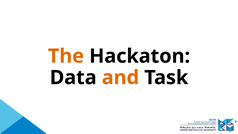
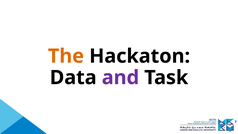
and colour: orange -> purple (120, 78)
